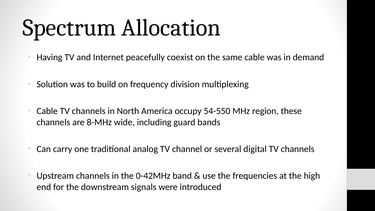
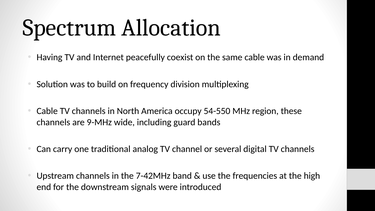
8-MHz: 8-MHz -> 9-MHz (99, 122)
0-42MHz: 0-42MHz -> 7-42MHz (153, 176)
